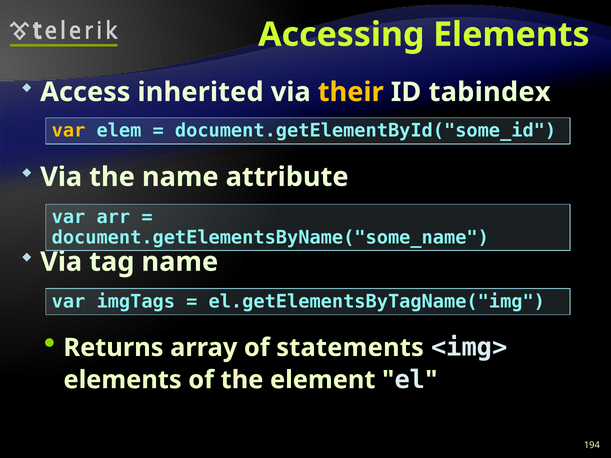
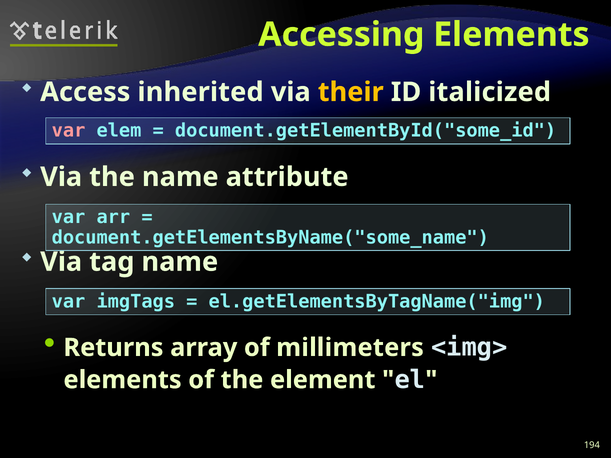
tabindex: tabindex -> italicized (490, 92)
var colour: yellow -> pink (69, 131)
statements: statements -> millimeters (350, 348)
